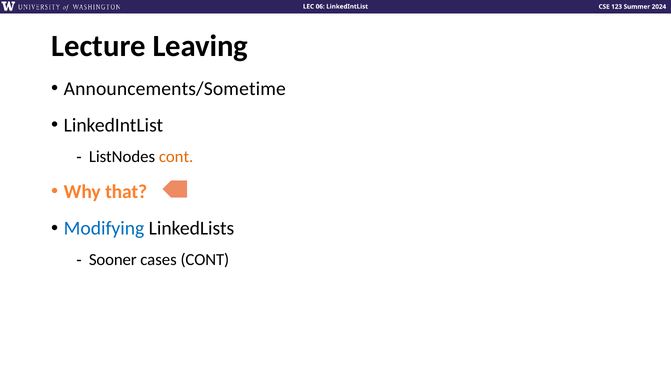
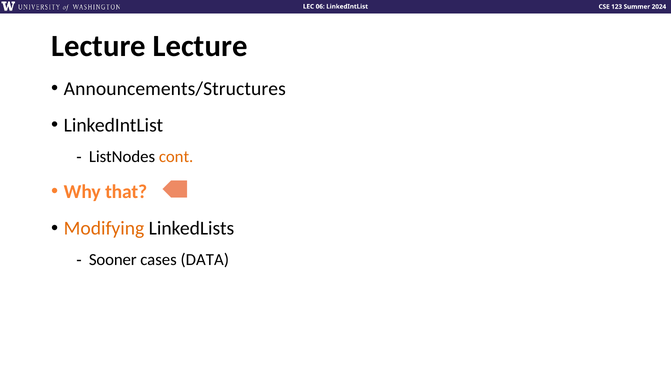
Lecture Leaving: Leaving -> Lecture (200, 46)
Announcements/Sometime: Announcements/Sometime -> Announcements/Structures (175, 88)
Modifying colour: blue -> orange (104, 228)
cases CONT: CONT -> DATA (205, 259)
